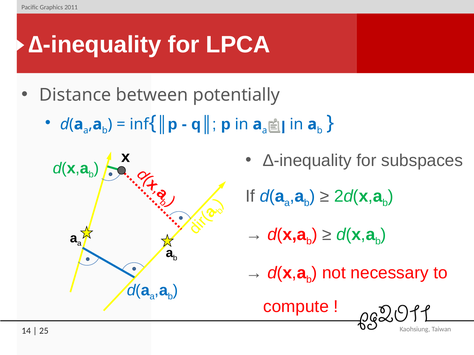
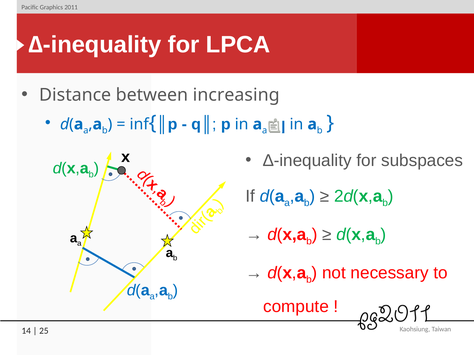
potentially: potentially -> increasing (236, 95)
